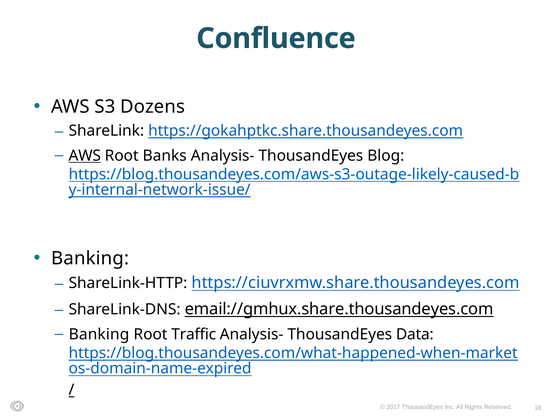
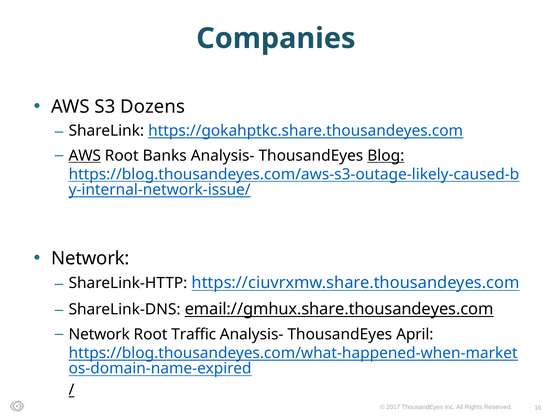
Confluence: Confluence -> Companies (276, 38)
Blog underline: none -> present (386, 156)
Banking: Banking -> Network (90, 258)
Banking: Banking -> Network (99, 334)
Data: Data -> April (415, 334)
